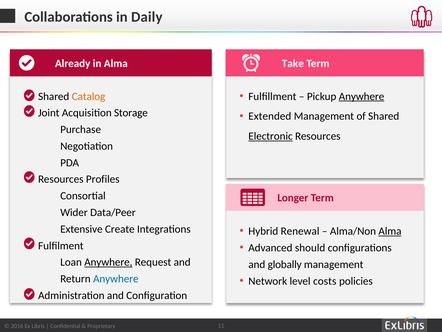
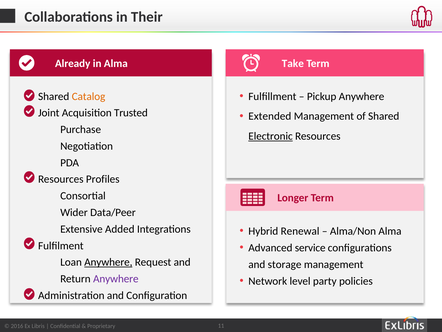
Daily: Daily -> Their (147, 17)
Anywhere underline: present -> none (362, 96)
Storage: Storage -> Trusted (131, 113)
Create: Create -> Added (120, 229)
Alma underline: present -> none (390, 231)
should: should -> service (310, 247)
globally: globally -> storage (285, 264)
Anywhere colour: blue -> purple (116, 278)
costs: costs -> party (325, 281)
